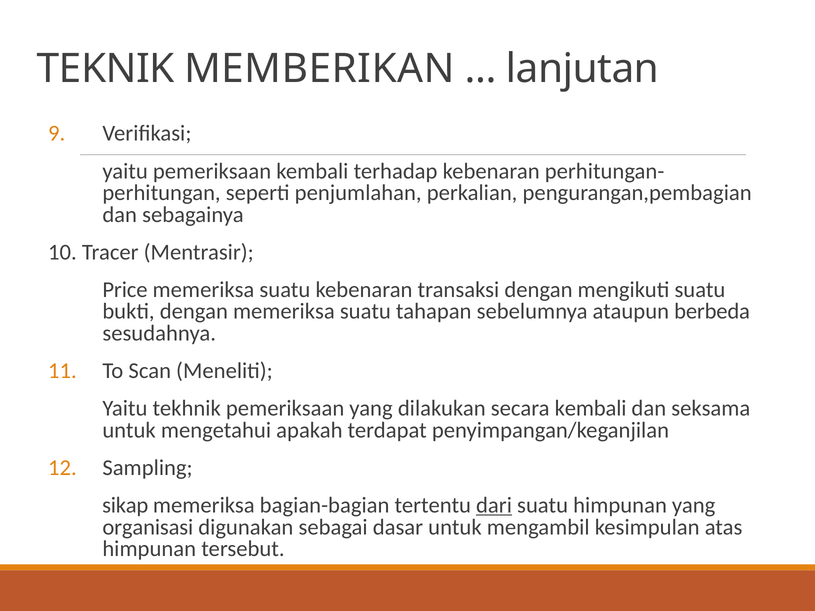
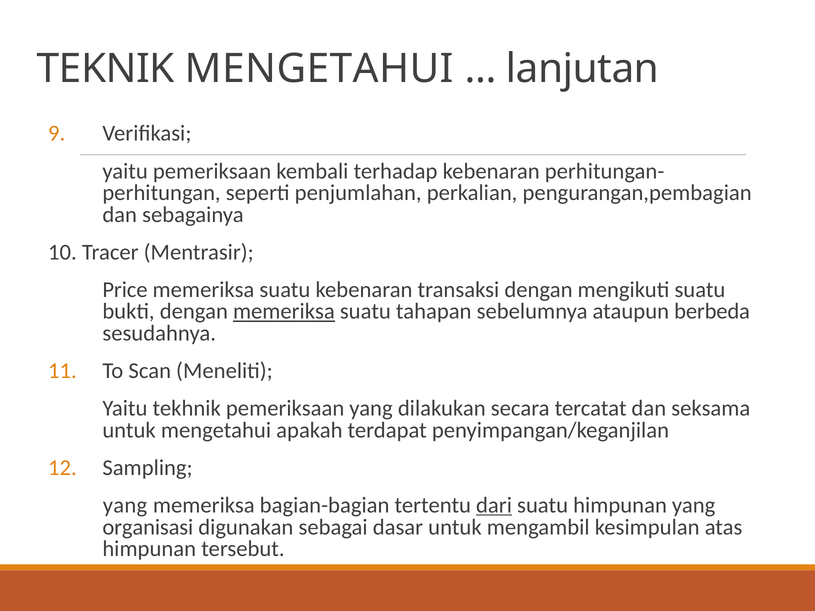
TEKNIK MEMBERIKAN: MEMBERIKAN -> MENGETAHUI (319, 69)
memeriksa underline: none -> present (284, 312)
secara kembali: kembali -> tercatat (591, 409)
sikap: sikap -> yang (125, 506)
